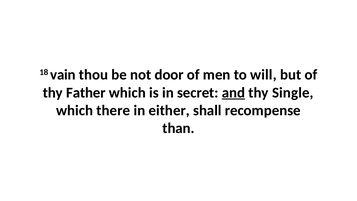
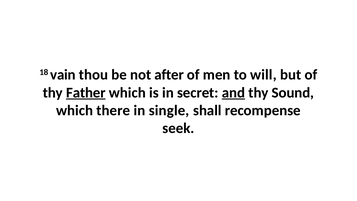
door: door -> after (169, 75)
Father underline: none -> present (86, 93)
Single: Single -> Sound (293, 93)
either: either -> single (169, 110)
than: than -> seek (178, 128)
